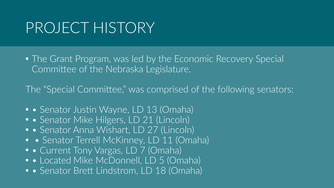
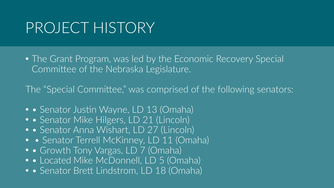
Current: Current -> Growth (55, 150)
